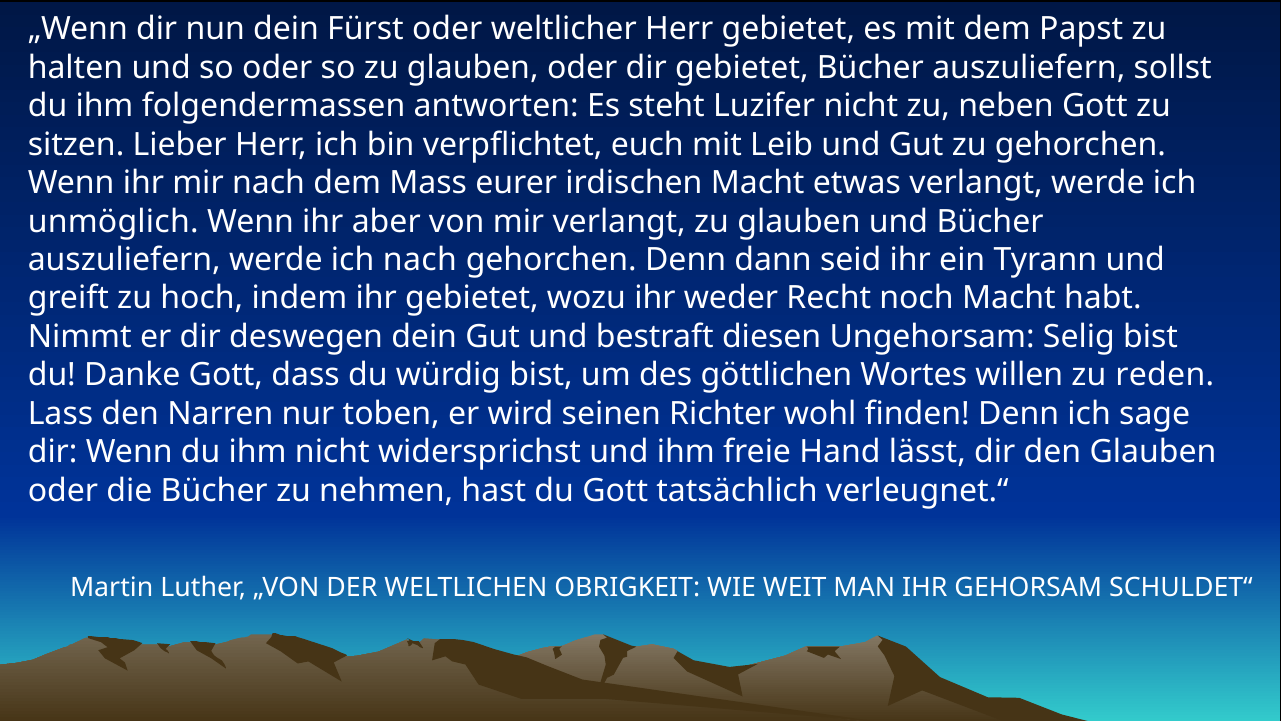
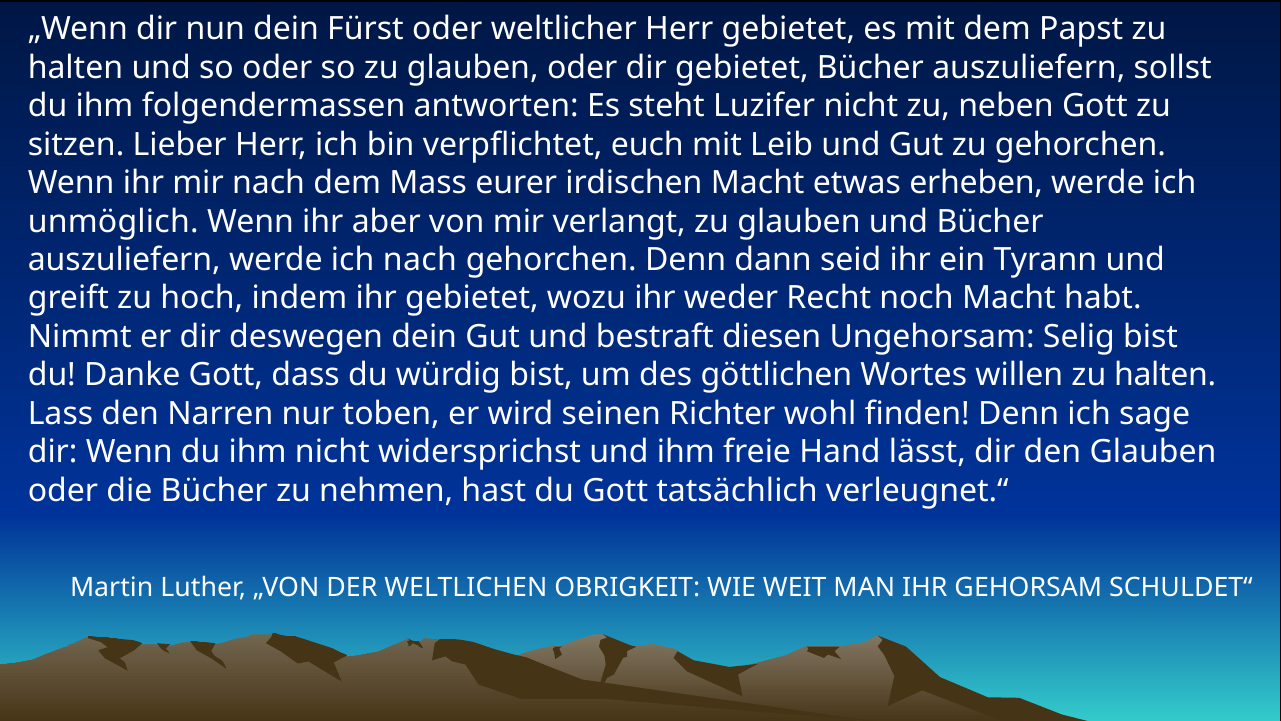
etwas verlangt: verlangt -> erheben (976, 183)
willen zu reden: reden -> halten (1165, 375)
